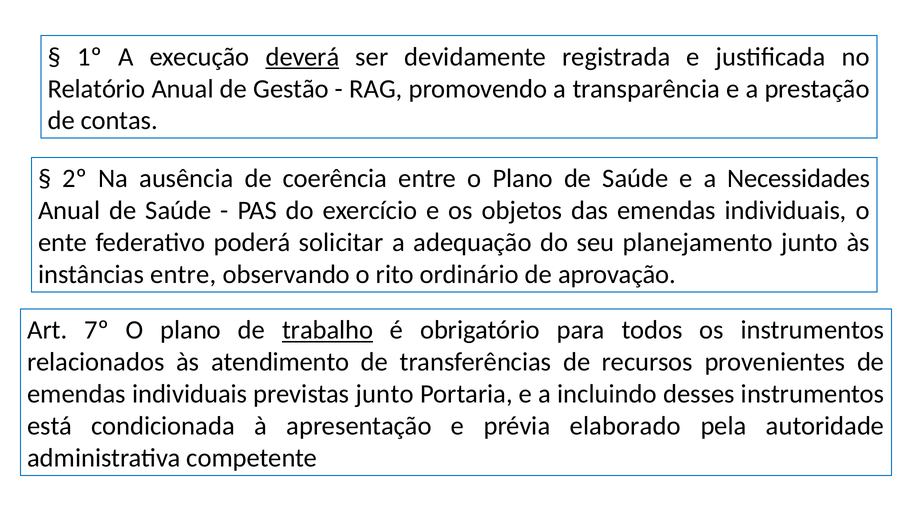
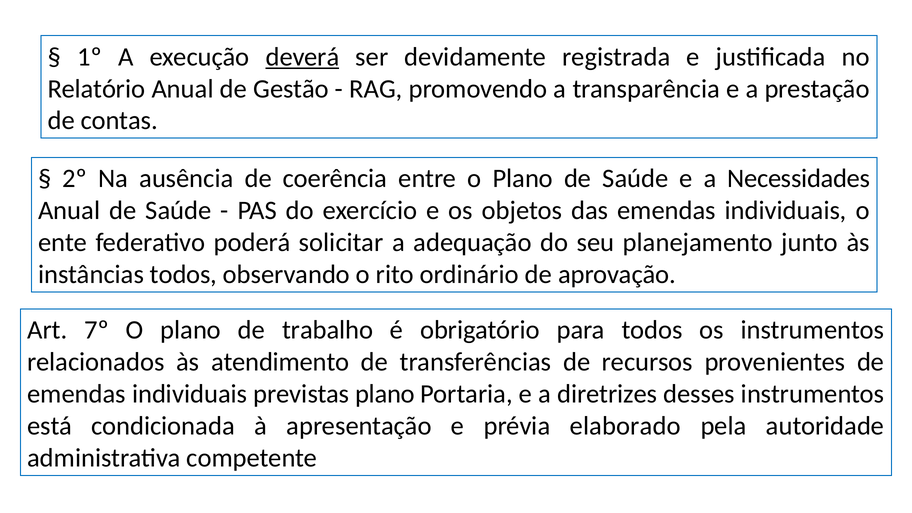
instâncias entre: entre -> todos (184, 274)
trabalho underline: present -> none (328, 330)
previstas junto: junto -> plano (385, 394)
incluindo: incluindo -> diretrizes (607, 394)
